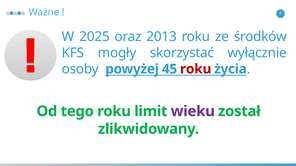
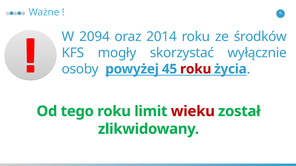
2025: 2025 -> 2094 (95, 37)
2013: 2013 -> 2014 (162, 37)
wieku colour: purple -> red (193, 112)
